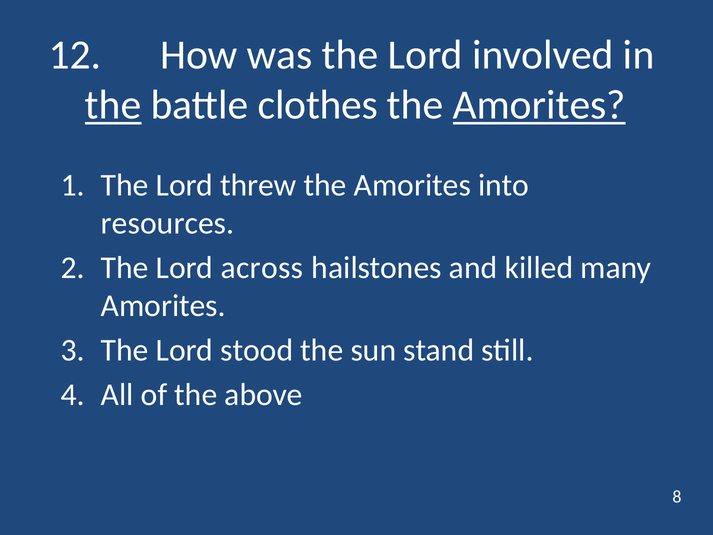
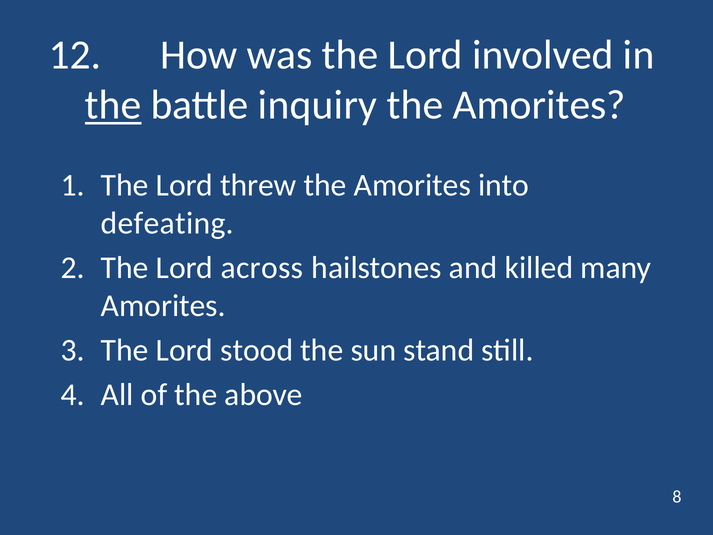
clothes: clothes -> inquiry (318, 105)
Amorites underline: present -> none (539, 105)
resources: resources -> defeating (167, 223)
